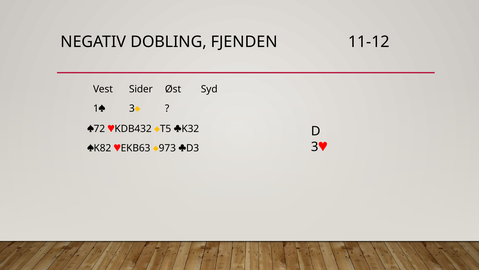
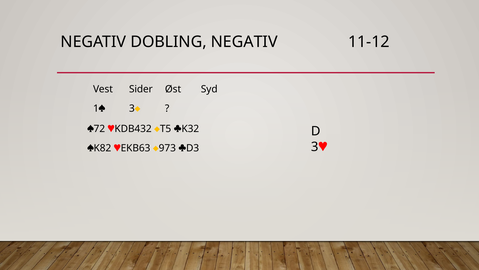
DOBLING FJENDEN: FJENDEN -> NEGATIV (244, 42)
